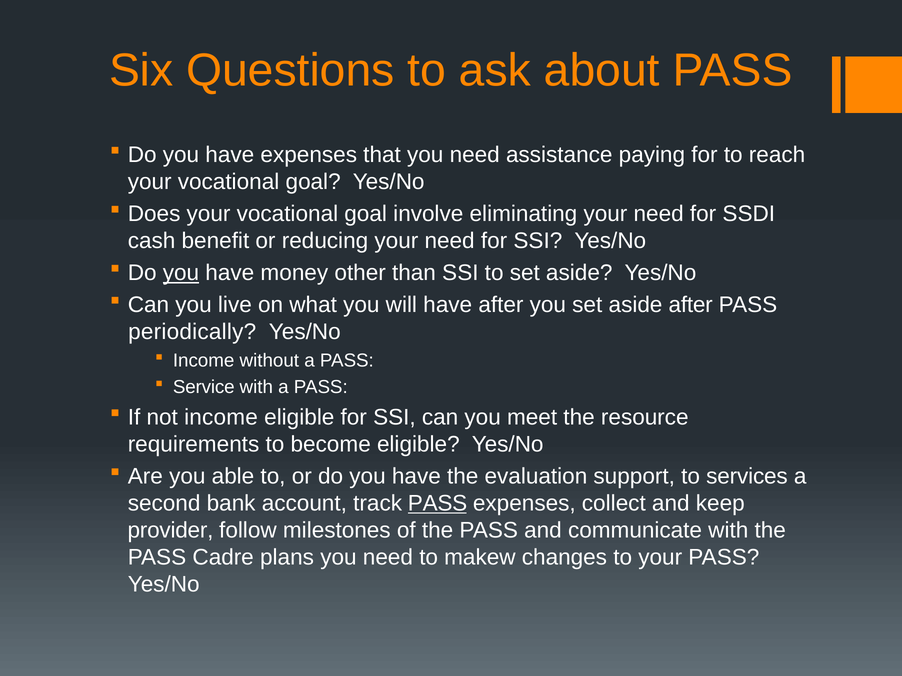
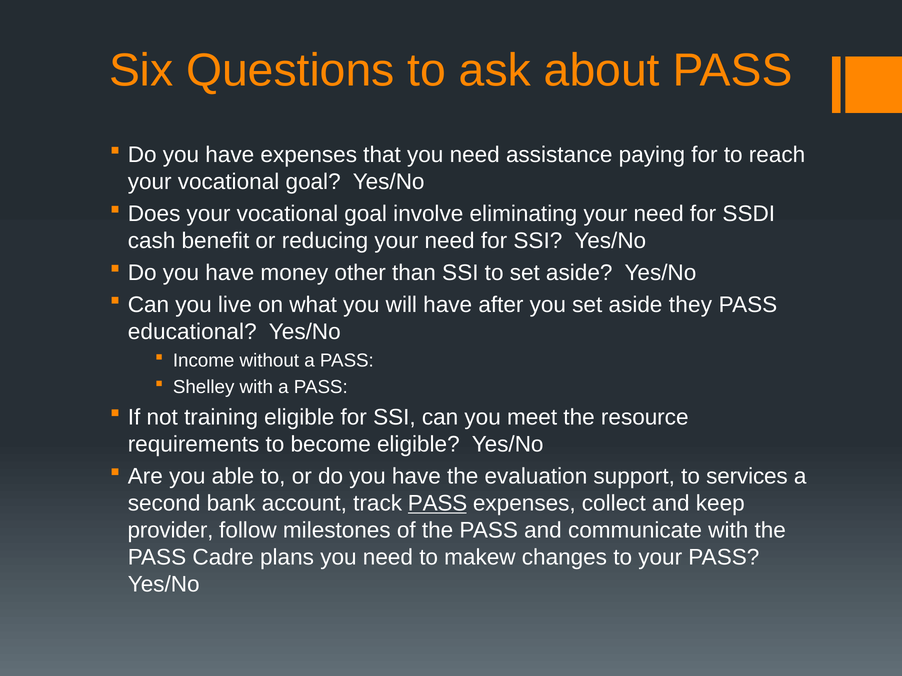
you underline: present -> none (181, 273)
aside after: after -> they (690, 305)
periodically: periodically -> educational (192, 332)
Service: Service -> Shelley (204, 387)
not income: income -> training (221, 417)
